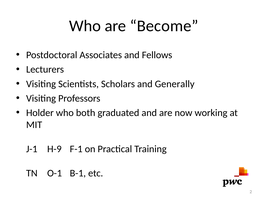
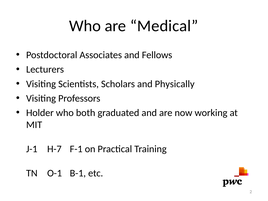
Become: Become -> Medical (164, 26)
Generally: Generally -> Physically (175, 84)
H-9: H-9 -> H-7 (54, 149)
